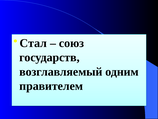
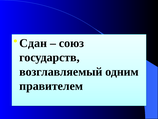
Стал: Стал -> Сдан (33, 43)
